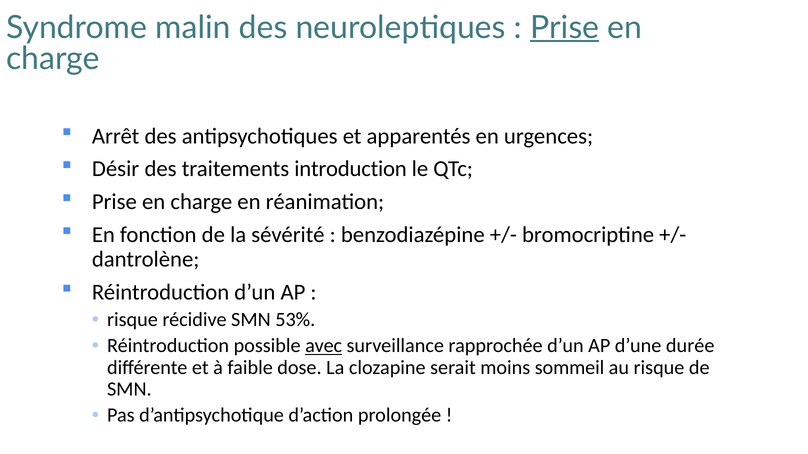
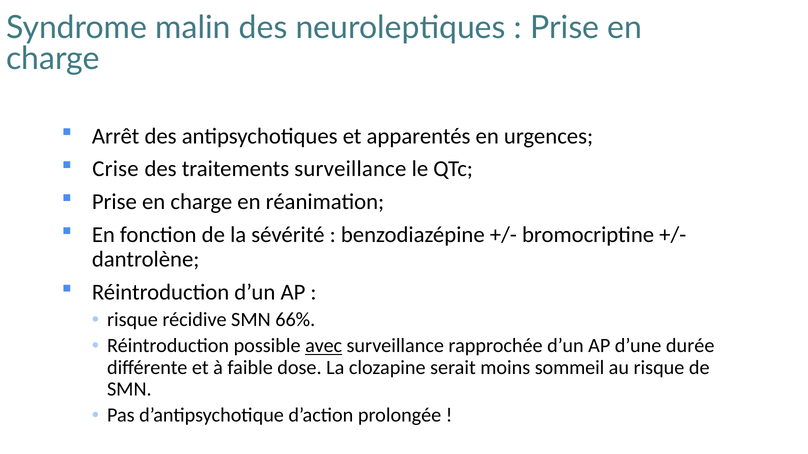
Prise underline: present -> none (565, 27)
Désir: Désir -> Crise (115, 169)
traitements introduction: introduction -> surveillance (350, 169)
53%: 53% -> 66% (295, 320)
